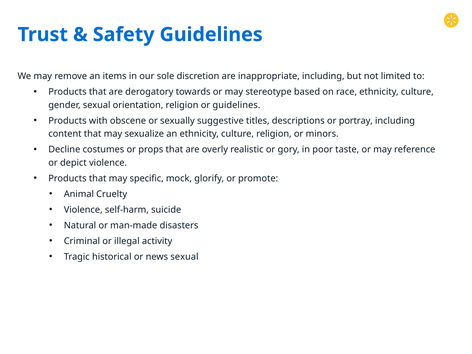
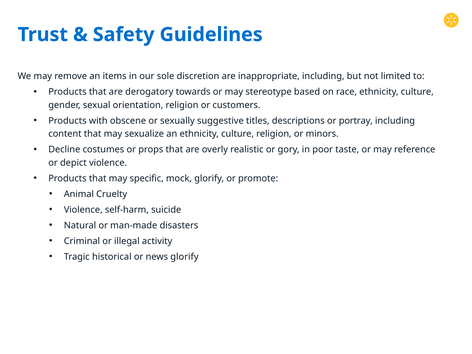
or guidelines: guidelines -> customers (236, 105)
news sexual: sexual -> glorify (184, 257)
